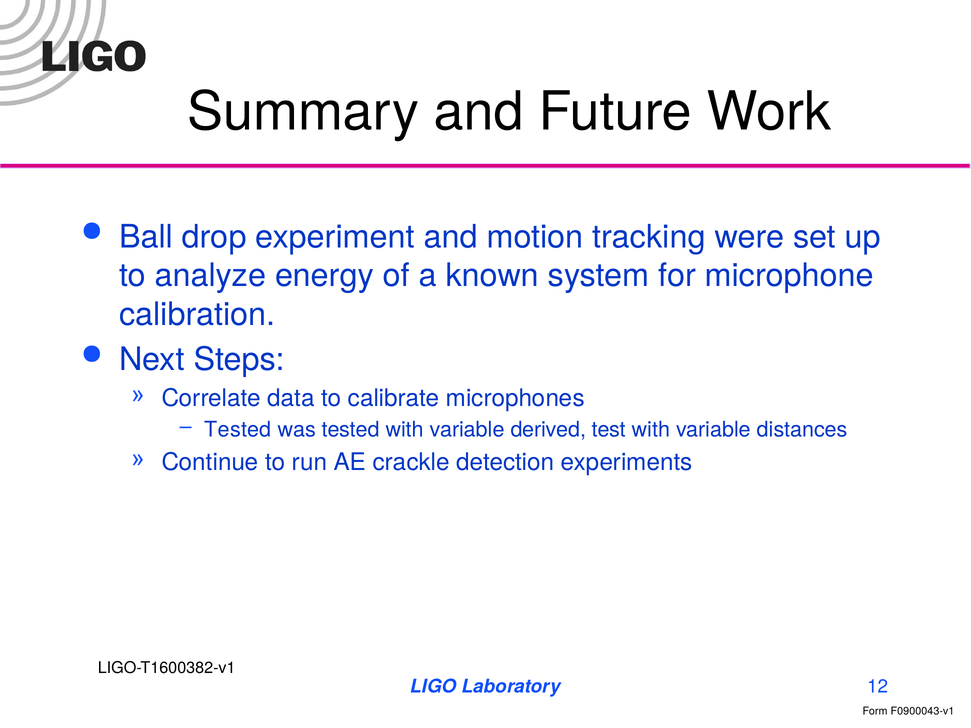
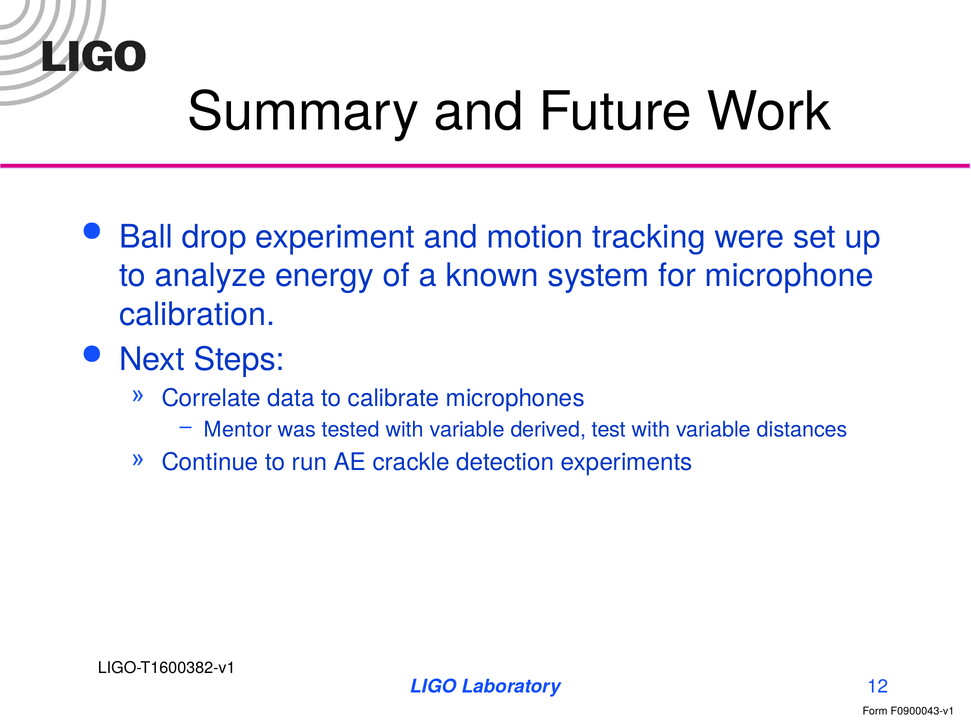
Tested: Tested -> Mentor (238, 430)
